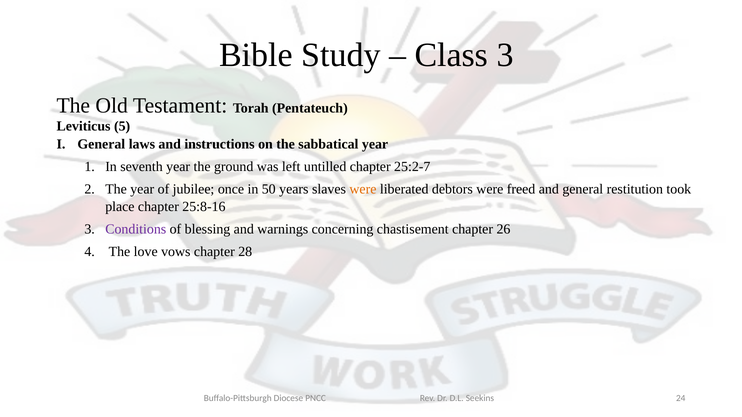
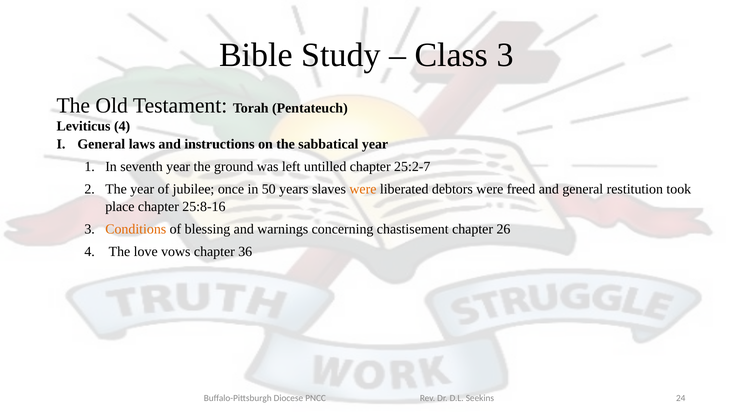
Leviticus 5: 5 -> 4 (122, 126)
Conditions colour: purple -> orange (136, 230)
28: 28 -> 36 (245, 252)
